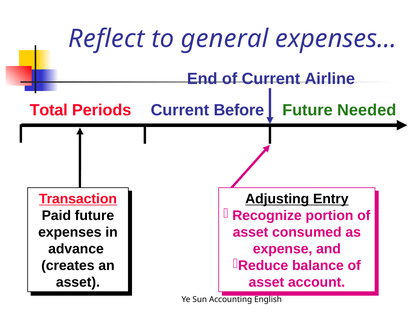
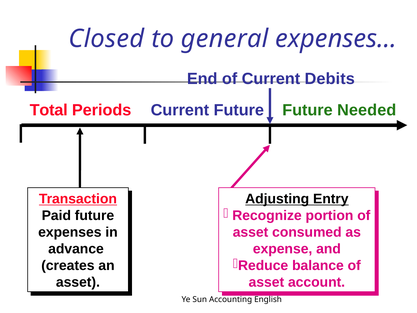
Reflect: Reflect -> Closed (106, 39)
Airline: Airline -> Debits (330, 79)
Current Before: Before -> Future (239, 110)
